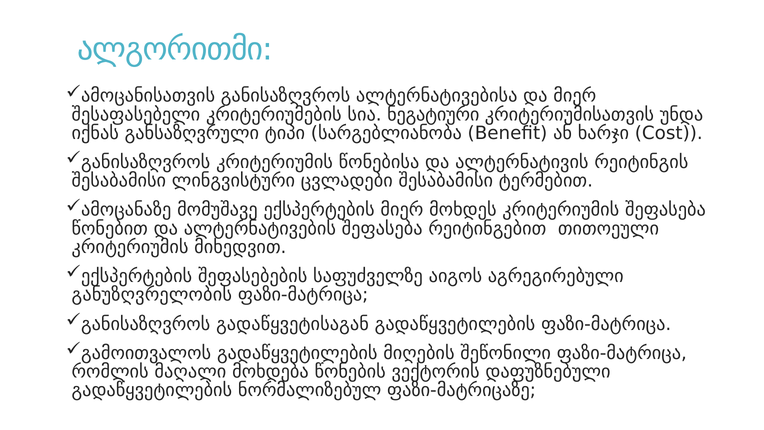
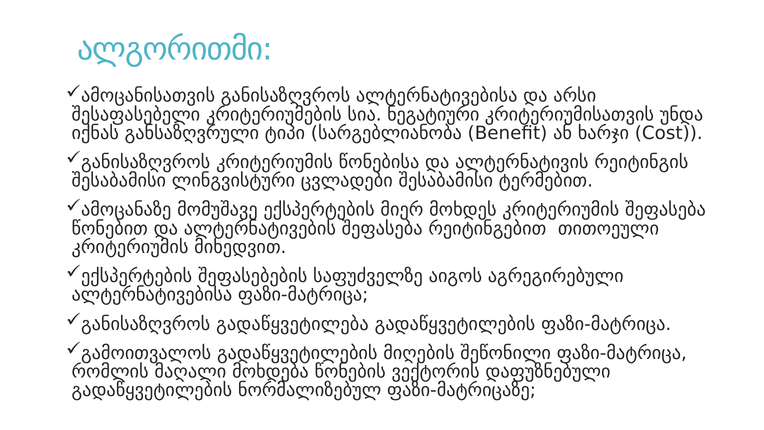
და მიერ: მიერ -> არსი (575, 96)
განუზღვრელობის: განუზღვრელობის -> ალტერნატივებისა (152, 295)
გადაწყვეტისაგან: გადაწყვეტისაგან -> გადაწყვეტილება (292, 324)
